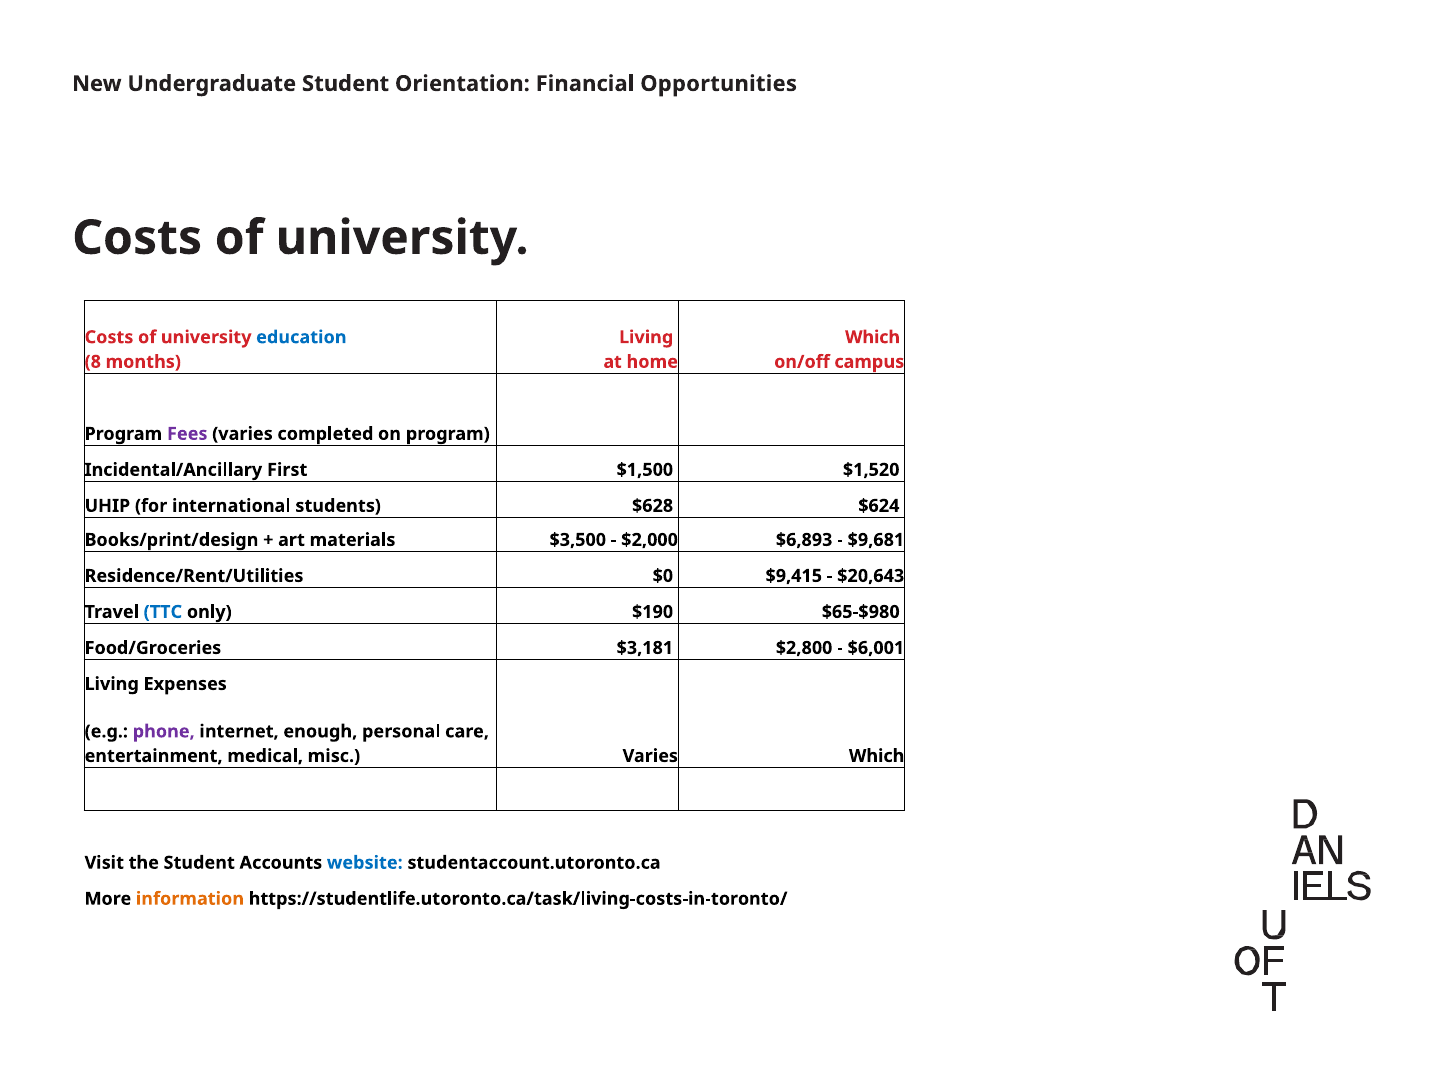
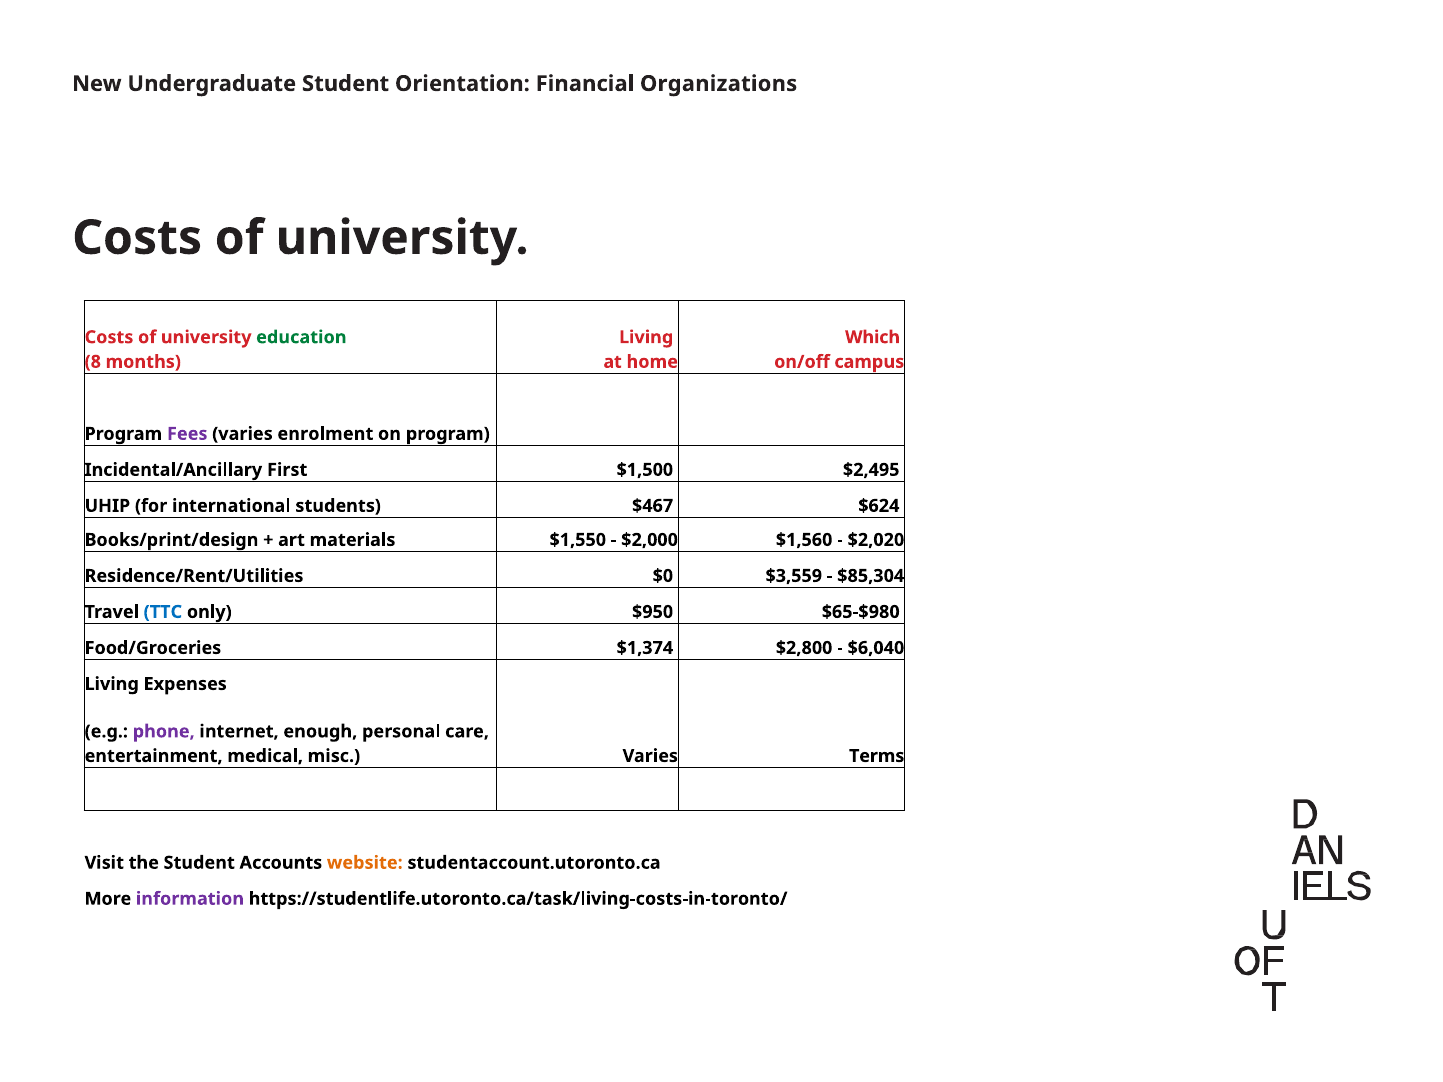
Opportunities: Opportunities -> Organizations (719, 84)
education colour: blue -> green (301, 337)
completed: completed -> enrolment (325, 434)
$1,520: $1,520 -> $2,495 (871, 470)
$628: $628 -> $467 (653, 506)
$3,500: $3,500 -> $1,550 (578, 540)
$6,893: $6,893 -> $1,560 (804, 540)
$9,681: $9,681 -> $2,020 (876, 540)
$9,415: $9,415 -> $3,559 (794, 576)
$20,643: $20,643 -> $85,304 (871, 576)
$190: $190 -> $950 (653, 612)
$3,181: $3,181 -> $1,374 (645, 648)
$6,001: $6,001 -> $6,040 (876, 648)
Varies Which: Which -> Terms (877, 756)
website colour: blue -> orange (365, 863)
information colour: orange -> purple (190, 899)
